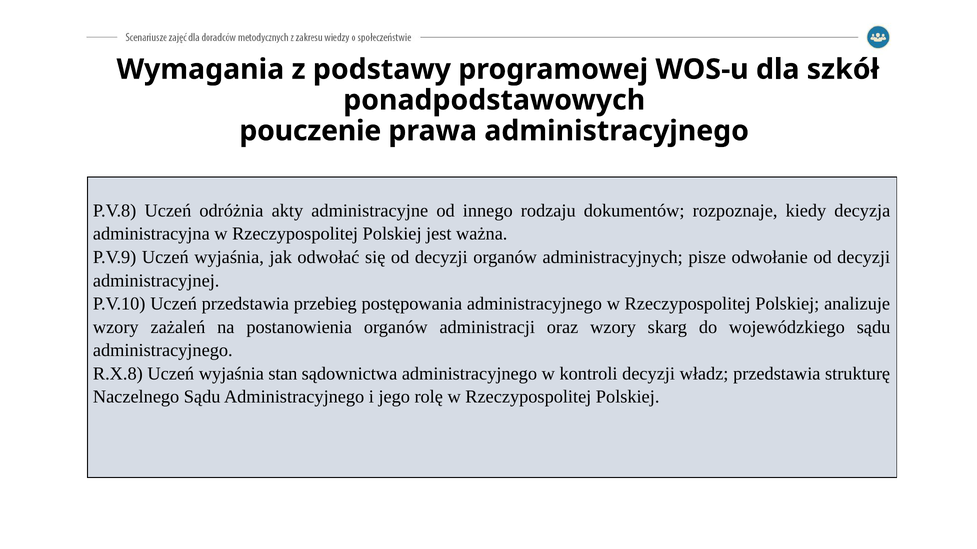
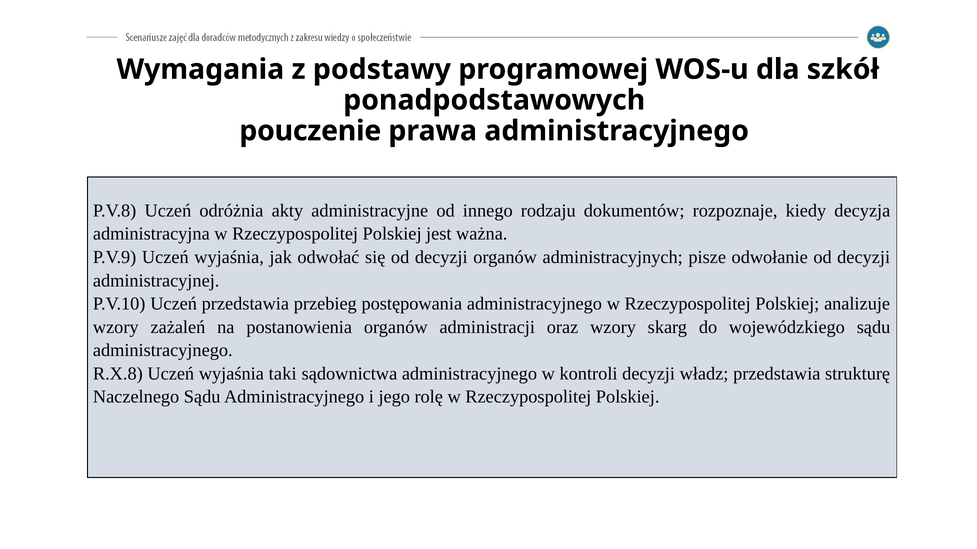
stan: stan -> taki (283, 374)
